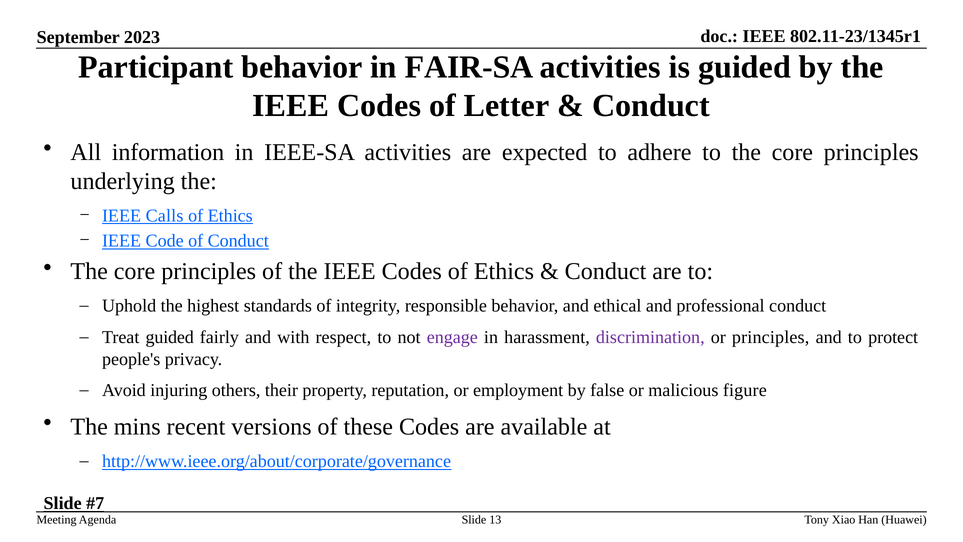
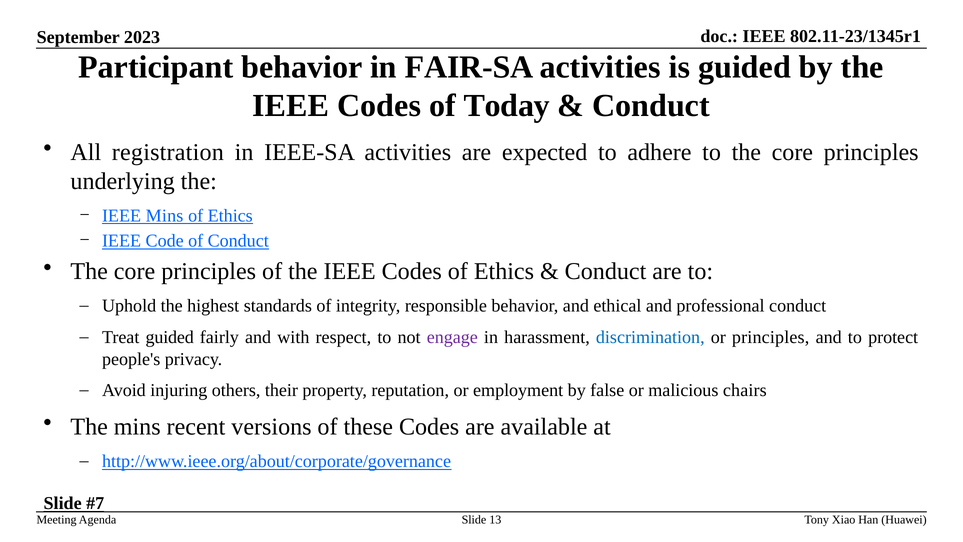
Letter: Letter -> Today (507, 106)
information: information -> registration (168, 152)
IEEE Calls: Calls -> Mins (165, 216)
discrimination colour: purple -> blue (650, 337)
figure: figure -> chairs (745, 390)
